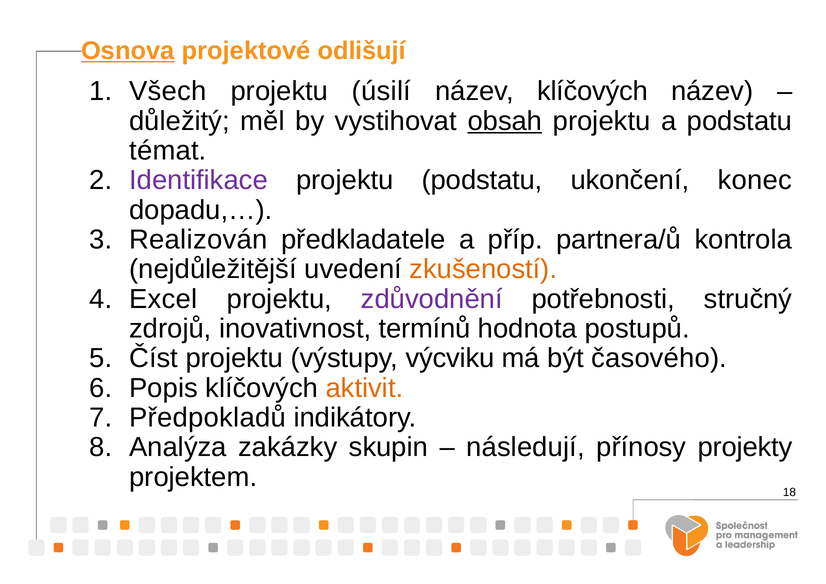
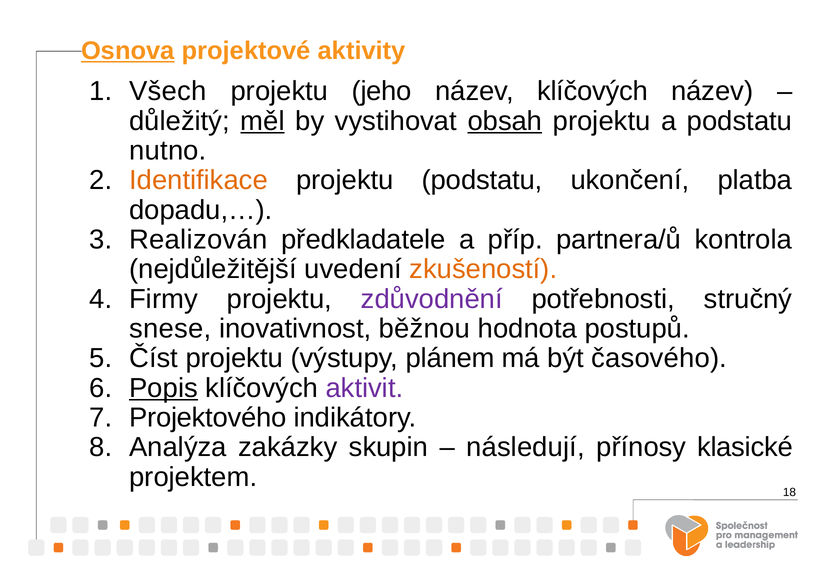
odlišují: odlišují -> aktivity (362, 51)
úsilí: úsilí -> jeho (382, 91)
měl underline: none -> present (263, 121)
témat: témat -> nutno (168, 151)
Identifikace colour: purple -> orange (199, 180)
konec: konec -> platba (755, 180)
Excel: Excel -> Firmy (164, 299)
zdrojů: zdrojů -> snese (170, 329)
termínů: termínů -> běžnou (425, 329)
výcviku: výcviku -> plánem (450, 358)
Popis underline: none -> present (164, 388)
aktivit colour: orange -> purple (364, 388)
Předpokladů: Předpokladů -> Projektového (208, 418)
projekty: projekty -> klasické (745, 447)
